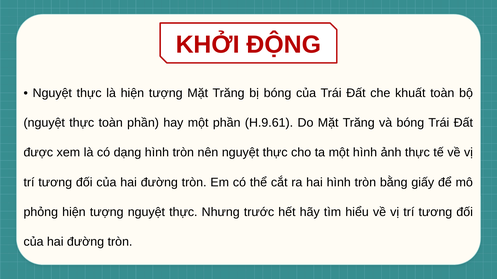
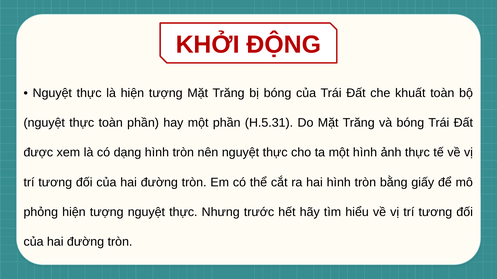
H.9.61: H.9.61 -> H.5.31 (269, 123)
